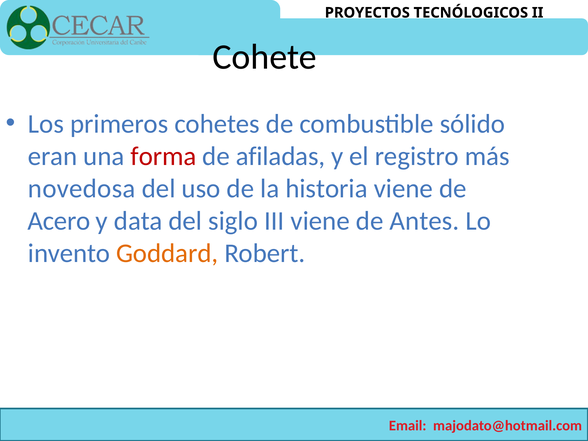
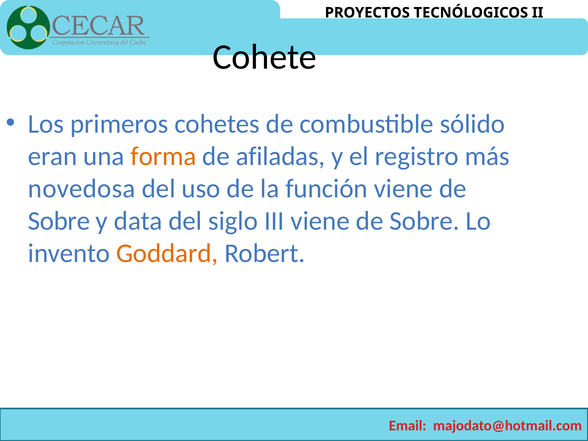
forma colour: red -> orange (163, 156)
historia: historia -> función (327, 189)
Acero: Acero -> Sobre (59, 221)
Antes: Antes -> Sobre (425, 221)
